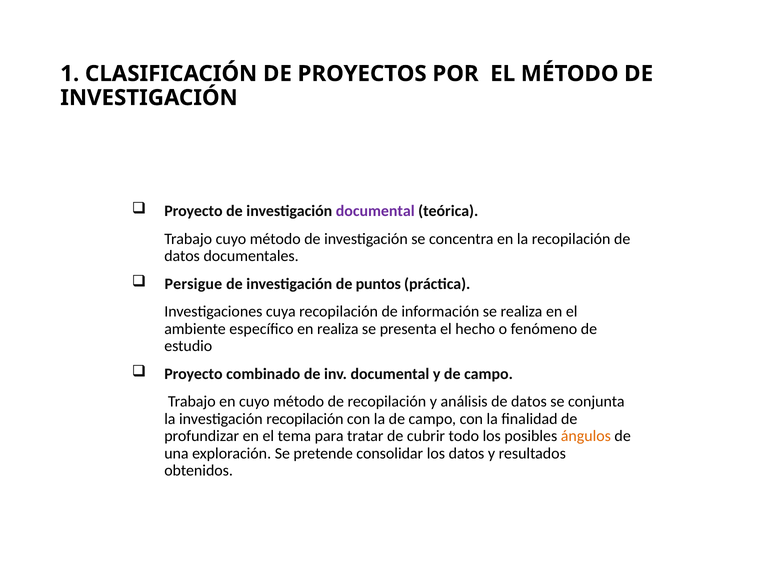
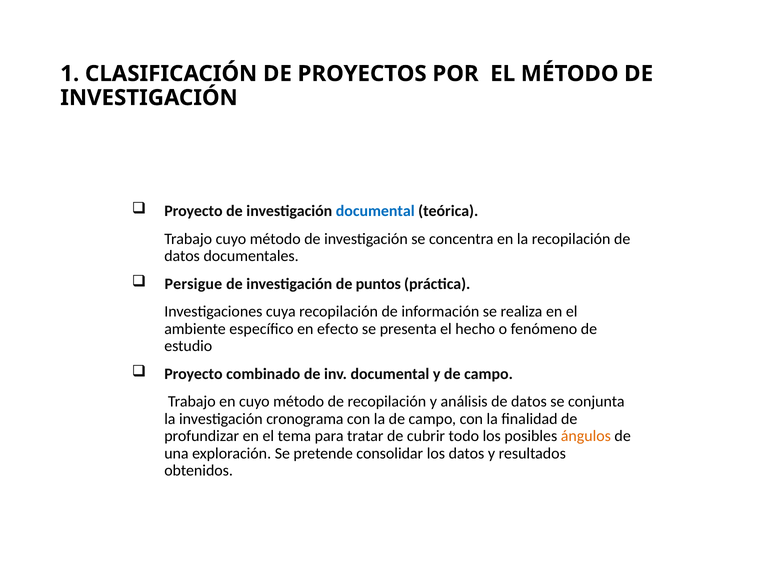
documental colour: purple -> blue (375, 211)
en realiza: realiza -> efecto (338, 329)
investigación recopilación: recopilación -> cronograma (305, 419)
